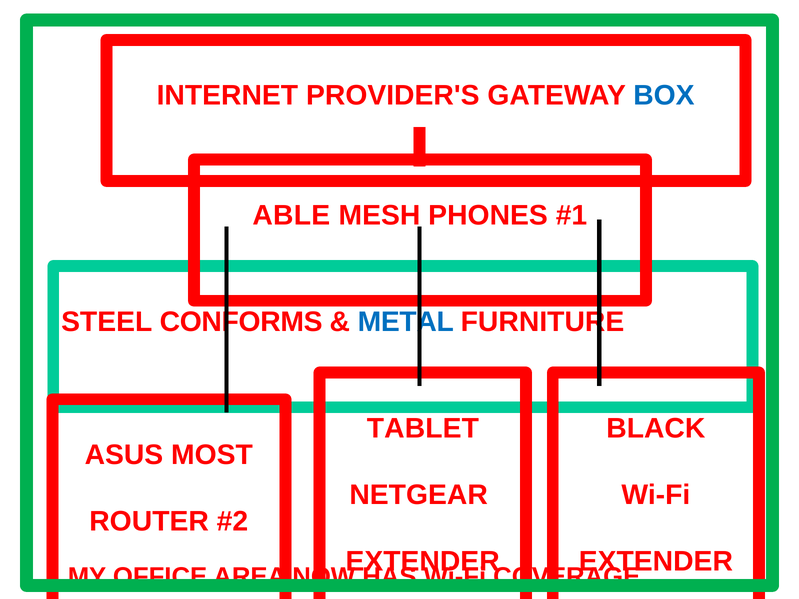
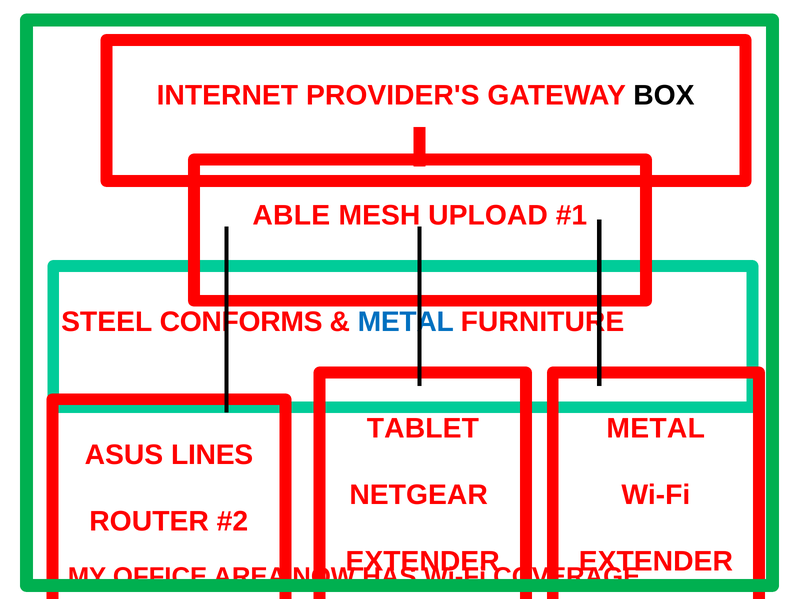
BOX colour: blue -> black (664, 96)
PHONES: PHONES -> UPLOAD (488, 215)
BLACK: BLACK -> METAL (656, 428)
MOST: MOST -> LINES (212, 455)
